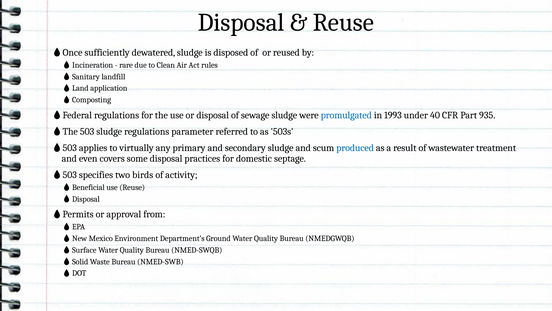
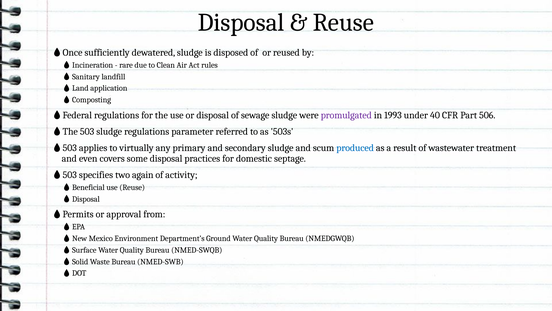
promulgated colour: blue -> purple (346, 115)
935: 935 -> 506 (487, 115)
birds: birds -> again (143, 175)
